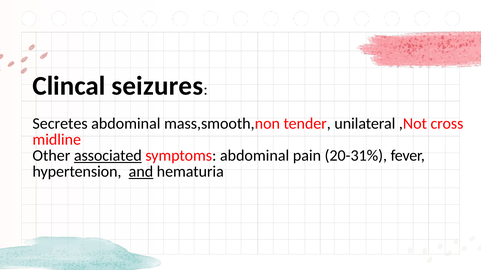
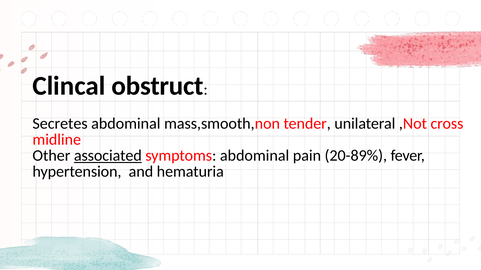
seizures: seizures -> obstruct (158, 86)
20-31%: 20-31% -> 20-89% (356, 156)
and underline: present -> none (141, 172)
